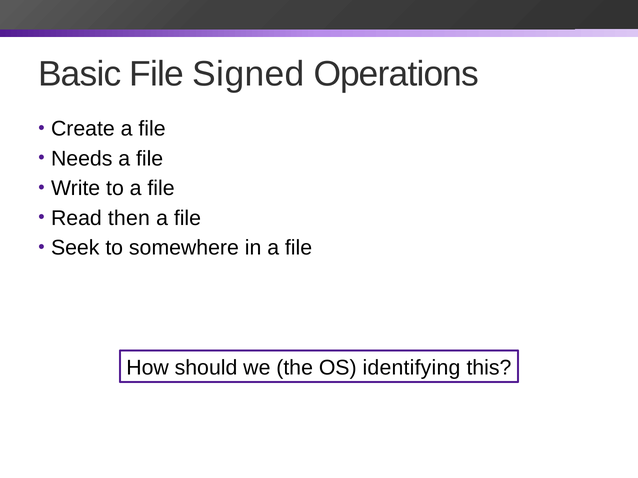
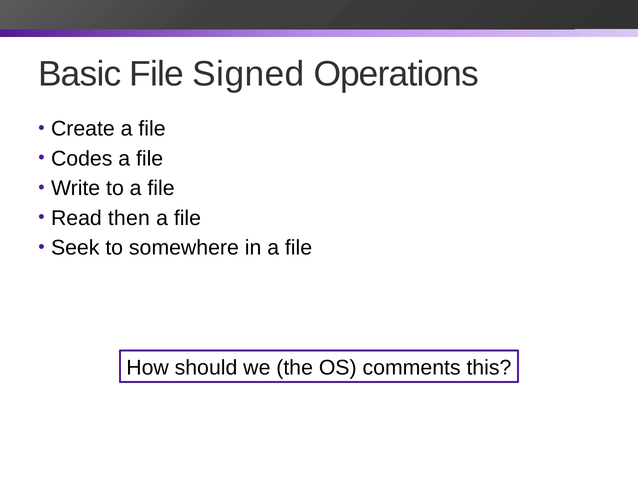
Needs: Needs -> Codes (82, 159)
identifying: identifying -> comments (412, 368)
